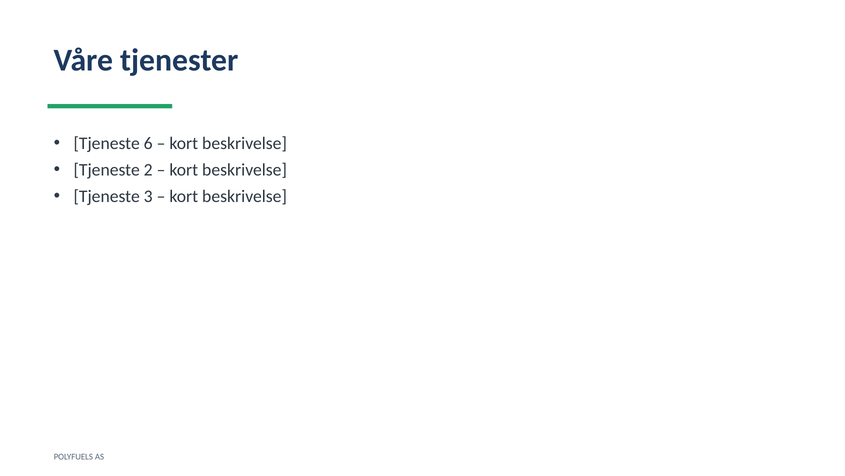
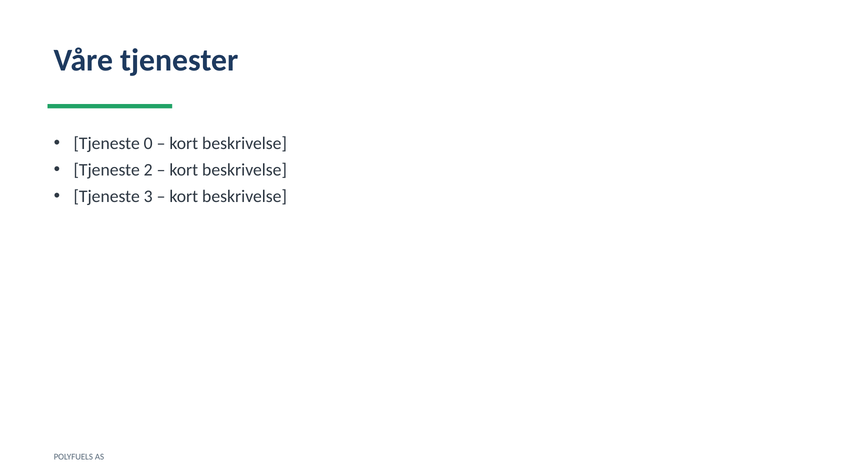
6: 6 -> 0 (148, 143)
